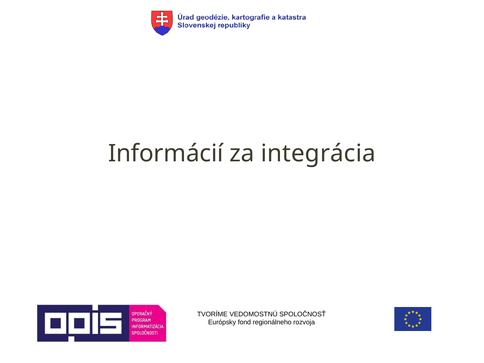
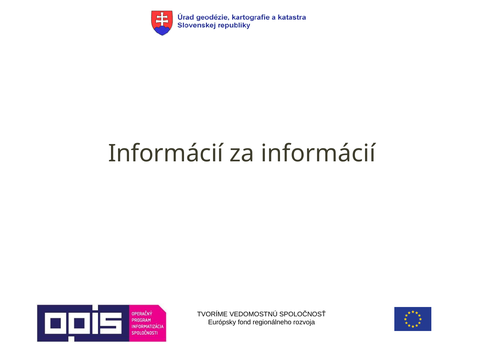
za integrácia: integrácia -> informácií (318, 153)
